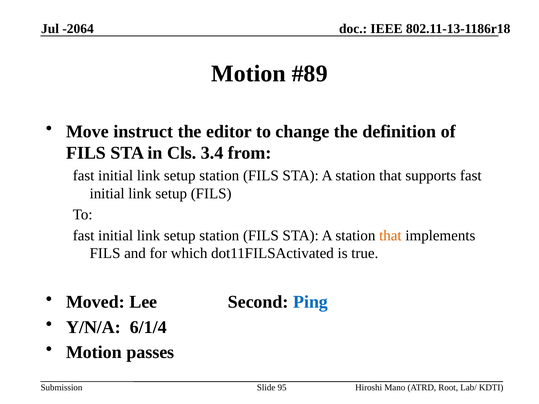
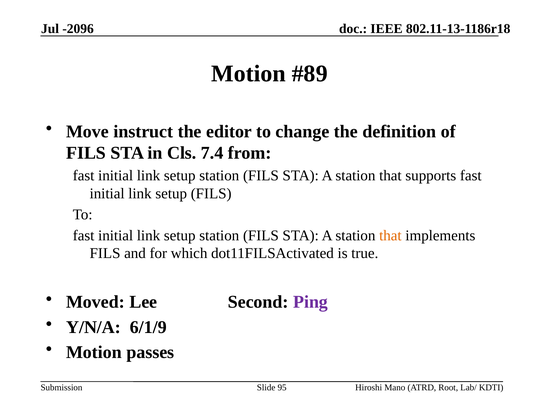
-2064: -2064 -> -2096 (78, 29)
3.4: 3.4 -> 7.4 (212, 153)
Ping colour: blue -> purple (311, 302)
6/1/4: 6/1/4 -> 6/1/9 (148, 327)
